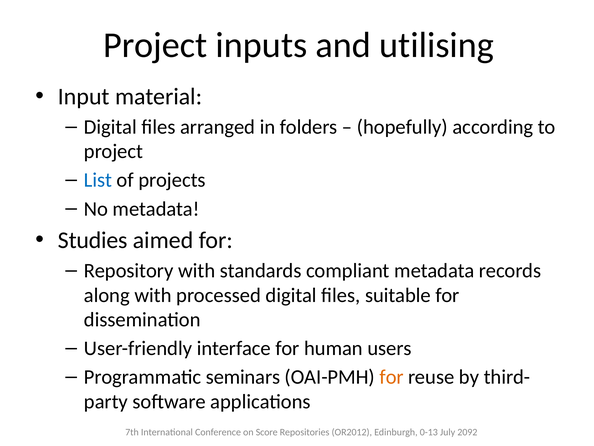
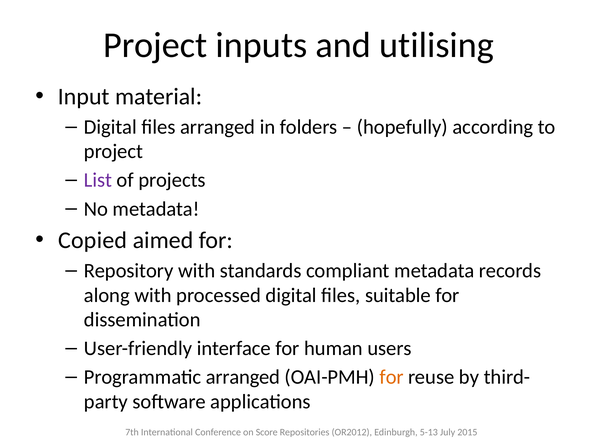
List colour: blue -> purple (98, 180)
Studies: Studies -> Copied (93, 240)
Programmatic seminars: seminars -> arranged (243, 377)
0-13: 0-13 -> 5-13 (429, 432)
2092: 2092 -> 2015 (467, 432)
